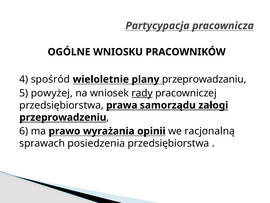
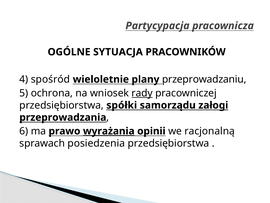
WNIOSKU: WNIOSKU -> SYTUACJA (118, 52)
powyżej: powyżej -> ochrona (52, 93)
prawa: prawa -> spółki (122, 105)
przeprowadzeniu: przeprowadzeniu -> przeprowadzania (63, 117)
wyrażania underline: none -> present (109, 131)
